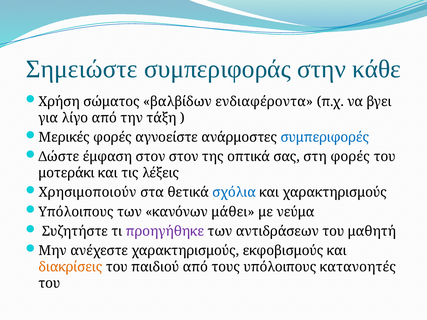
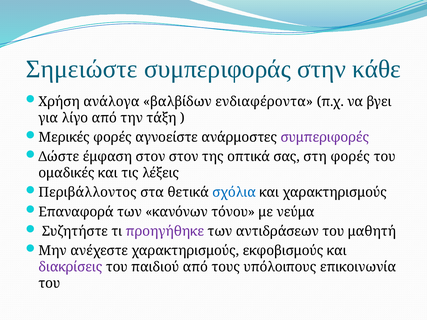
σώματος: σώματος -> ανάλογα (111, 102)
συμπεριφορές colour: blue -> purple (325, 137)
μοτεράκι: μοτεράκι -> ομαδικές (66, 173)
Χρησιμοποιούν: Χρησιμοποιούν -> Περιβάλλοντος (88, 193)
Υπόλοιπους: Υπόλοιπους -> Επαναφορά (76, 212)
μάθει: μάθει -> τόνου (233, 212)
διακρίσεις colour: orange -> purple (70, 267)
κατανοητές: κατανοητές -> επικοινωνία (358, 267)
